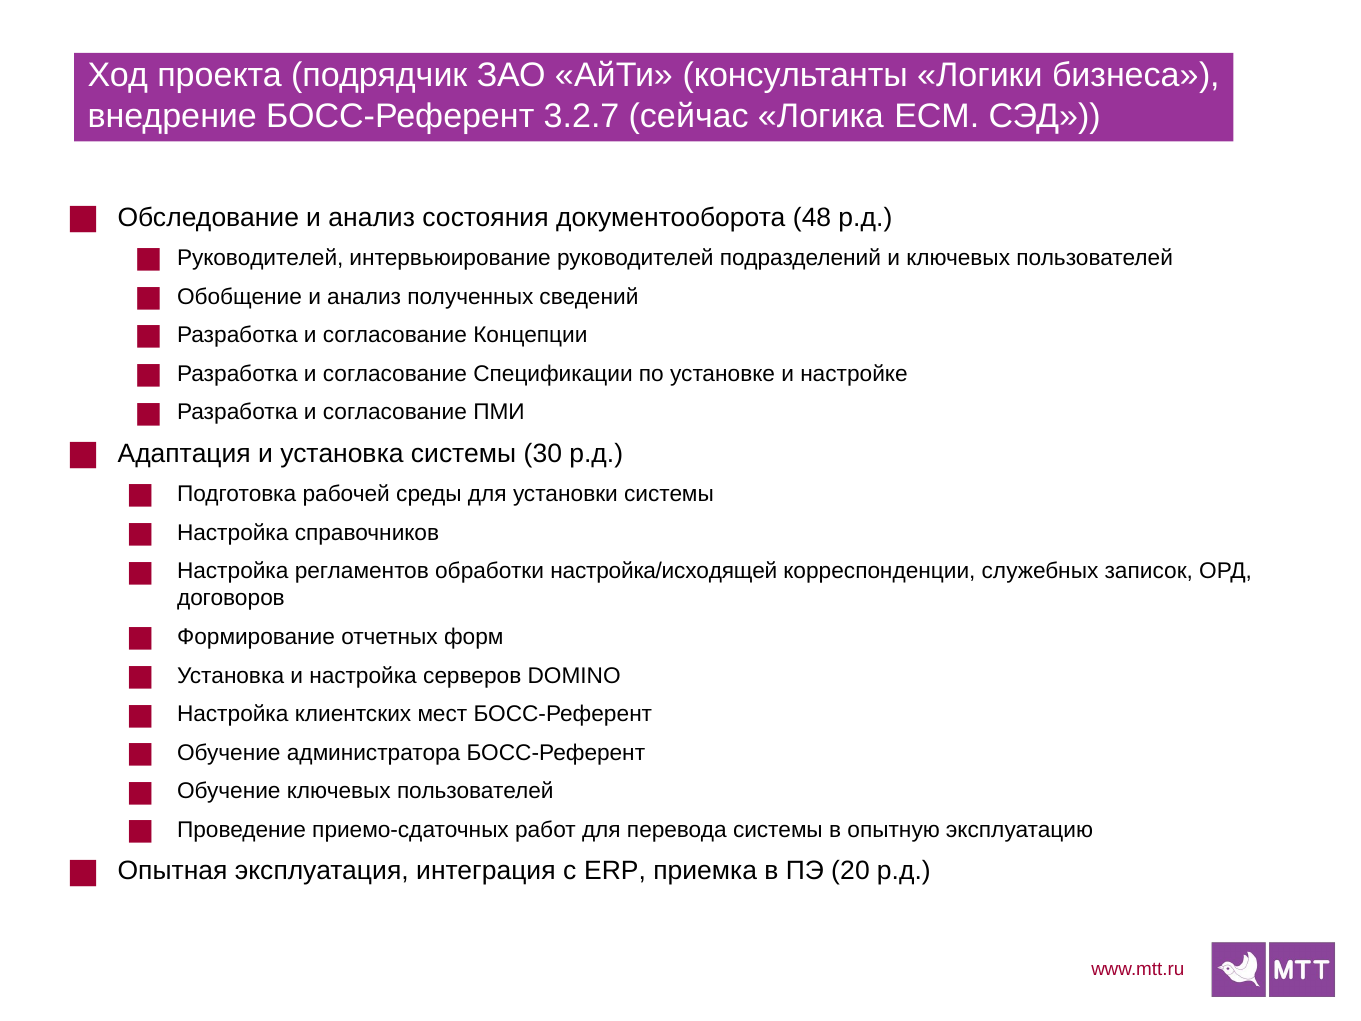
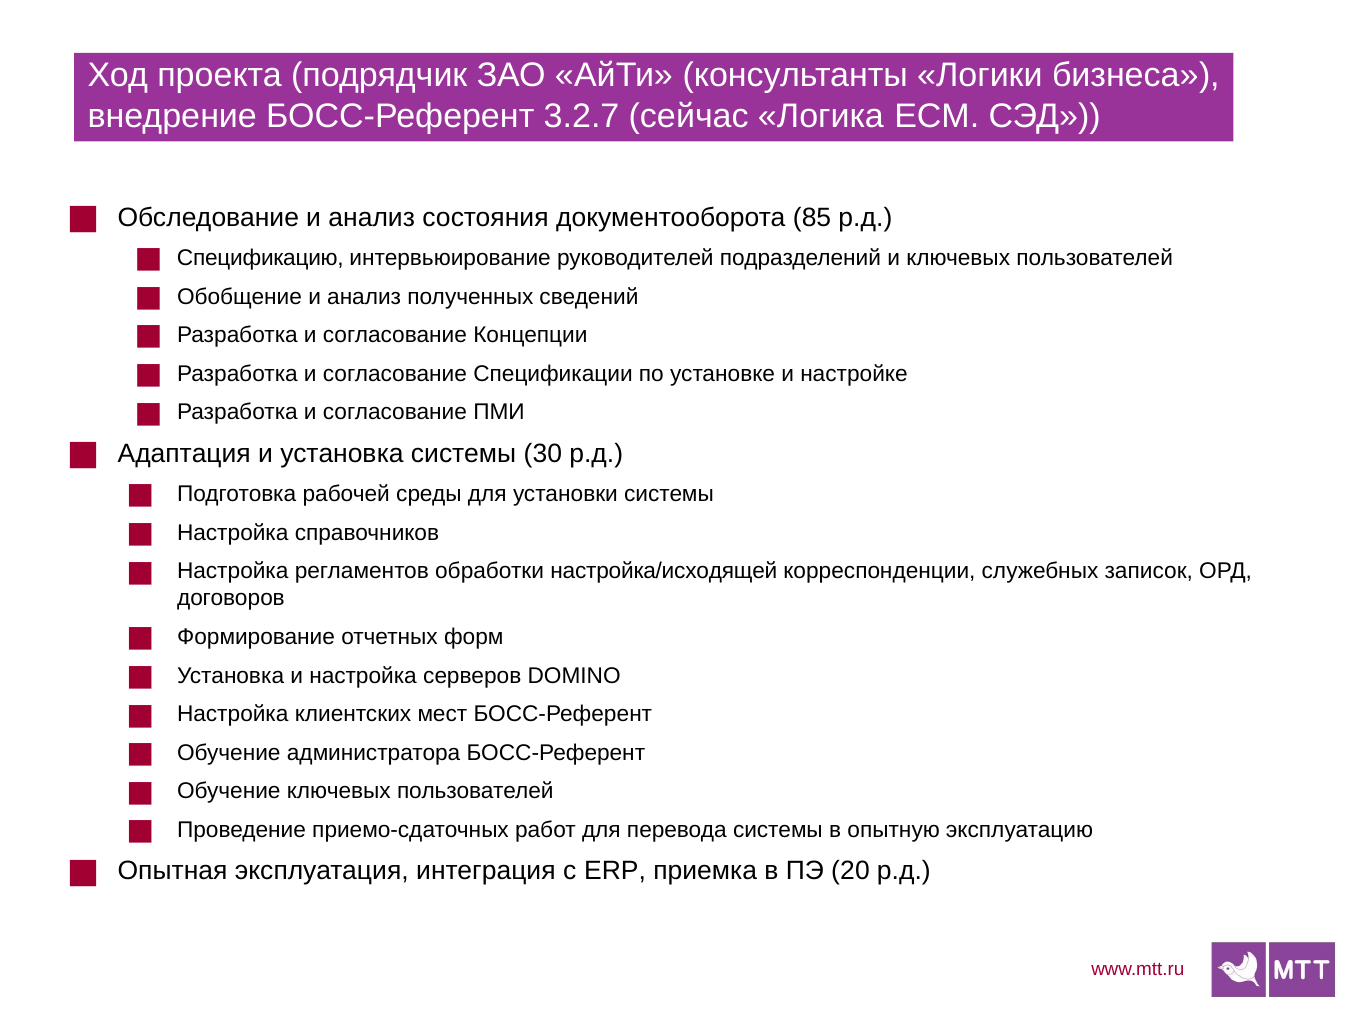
48: 48 -> 85 (812, 217)
Руководителей: Руководителей -> Спецификацию (260, 258)
